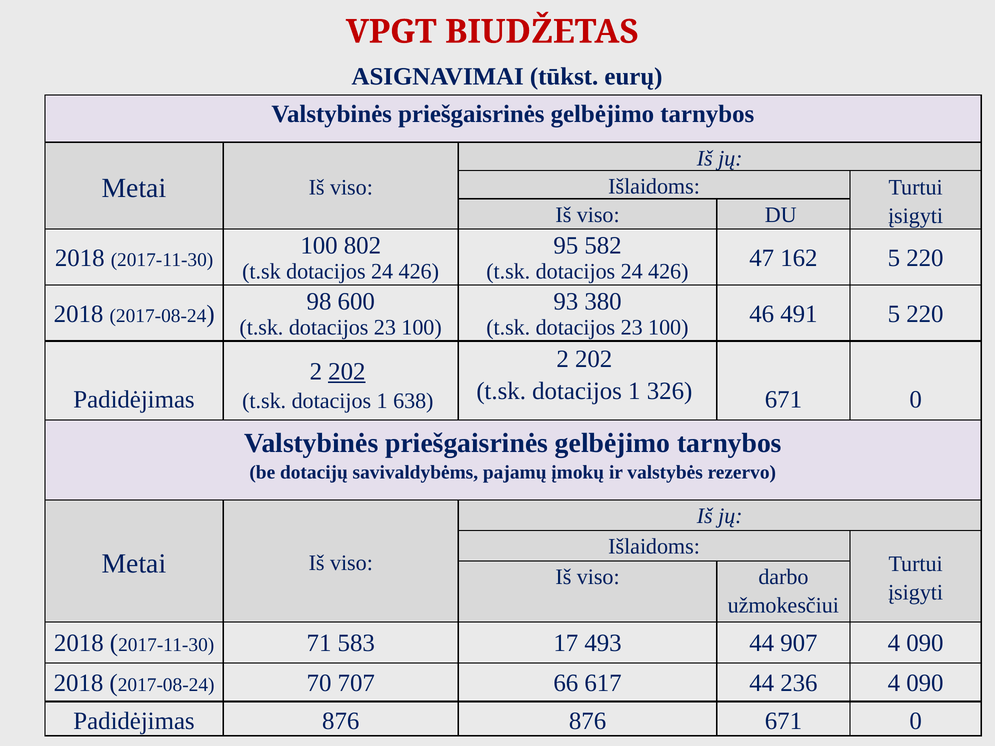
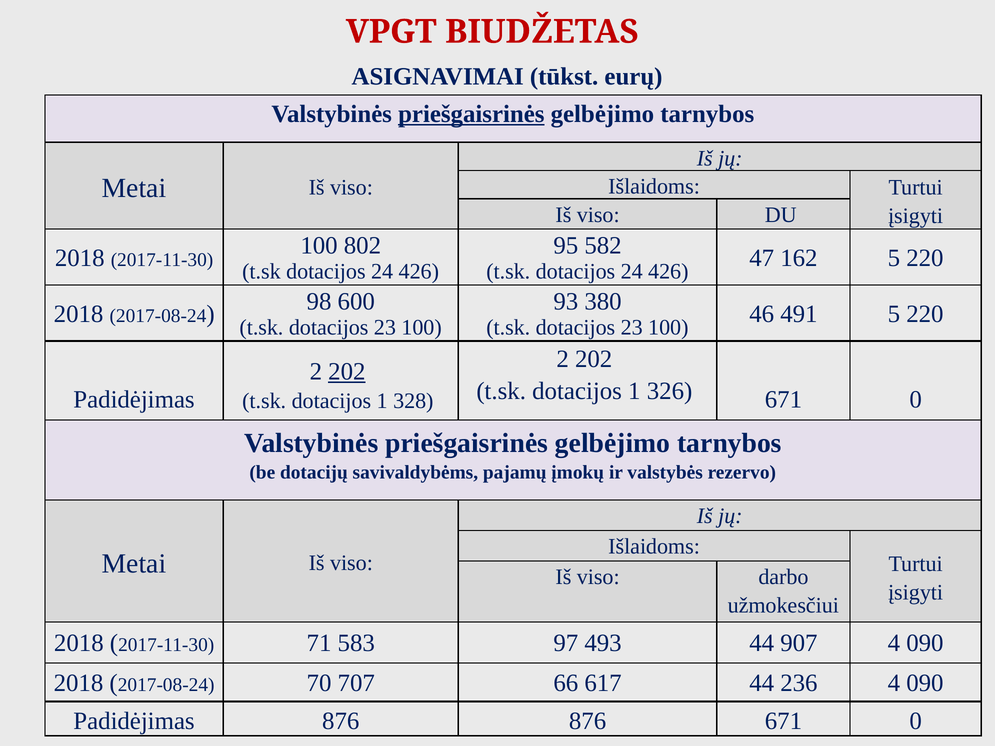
priešgaisrinės underline: none -> present (471, 114)
638: 638 -> 328 (413, 401)
17: 17 -> 97 (566, 643)
